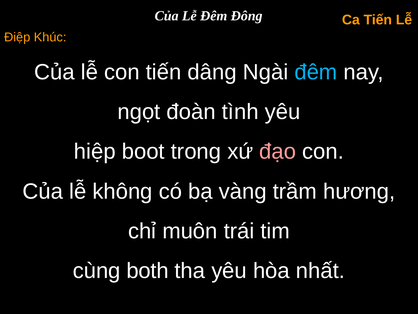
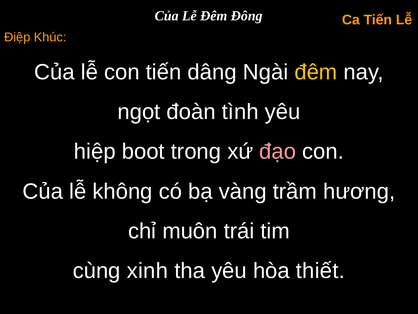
đêm colour: light blue -> yellow (316, 72)
both: both -> xinh (147, 270)
nhất: nhất -> thiết (320, 270)
